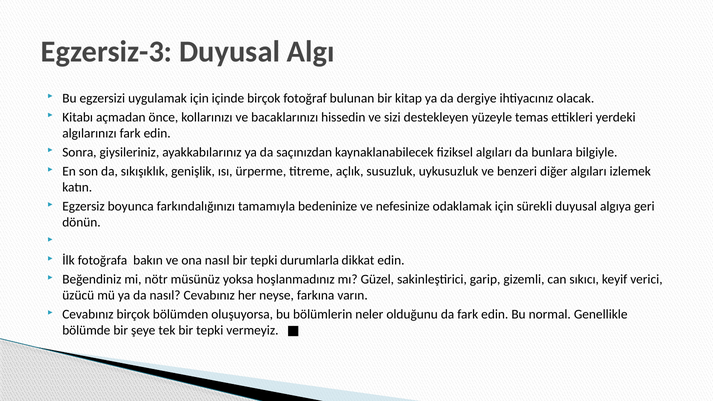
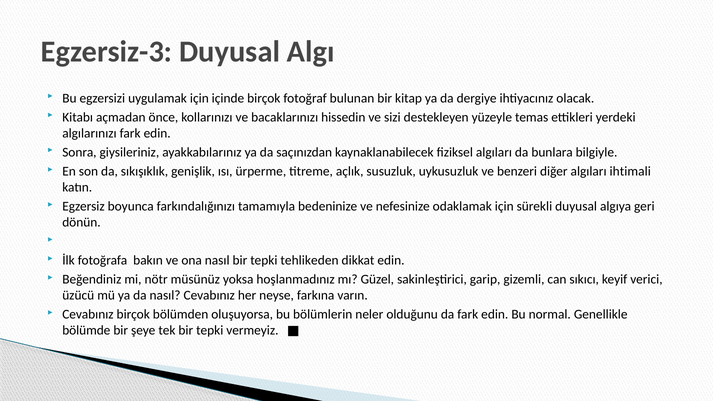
izlemek: izlemek -> ihtimali (630, 171)
durumlarla: durumlarla -> tehlikeden (310, 260)
